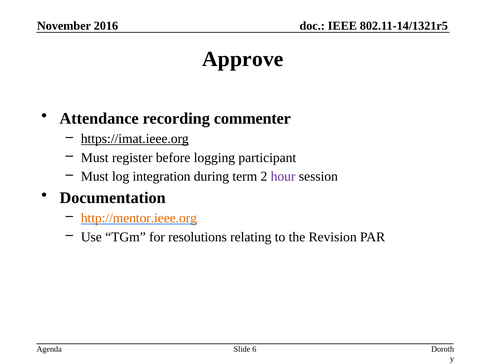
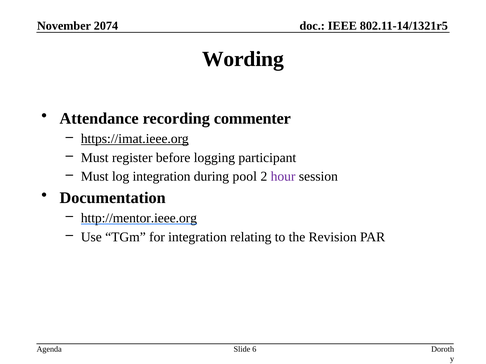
2016: 2016 -> 2074 (106, 26)
Approve: Approve -> Wording (243, 59)
term: term -> pool (245, 177)
http://mentor.ieee.org colour: orange -> black (139, 218)
for resolutions: resolutions -> integration (198, 237)
